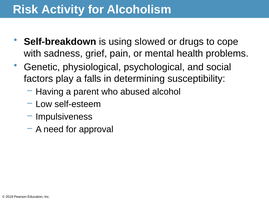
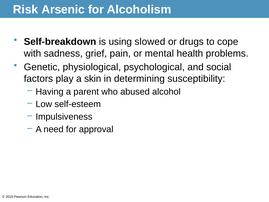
Activity: Activity -> Arsenic (63, 10)
falls: falls -> skin (93, 79)
